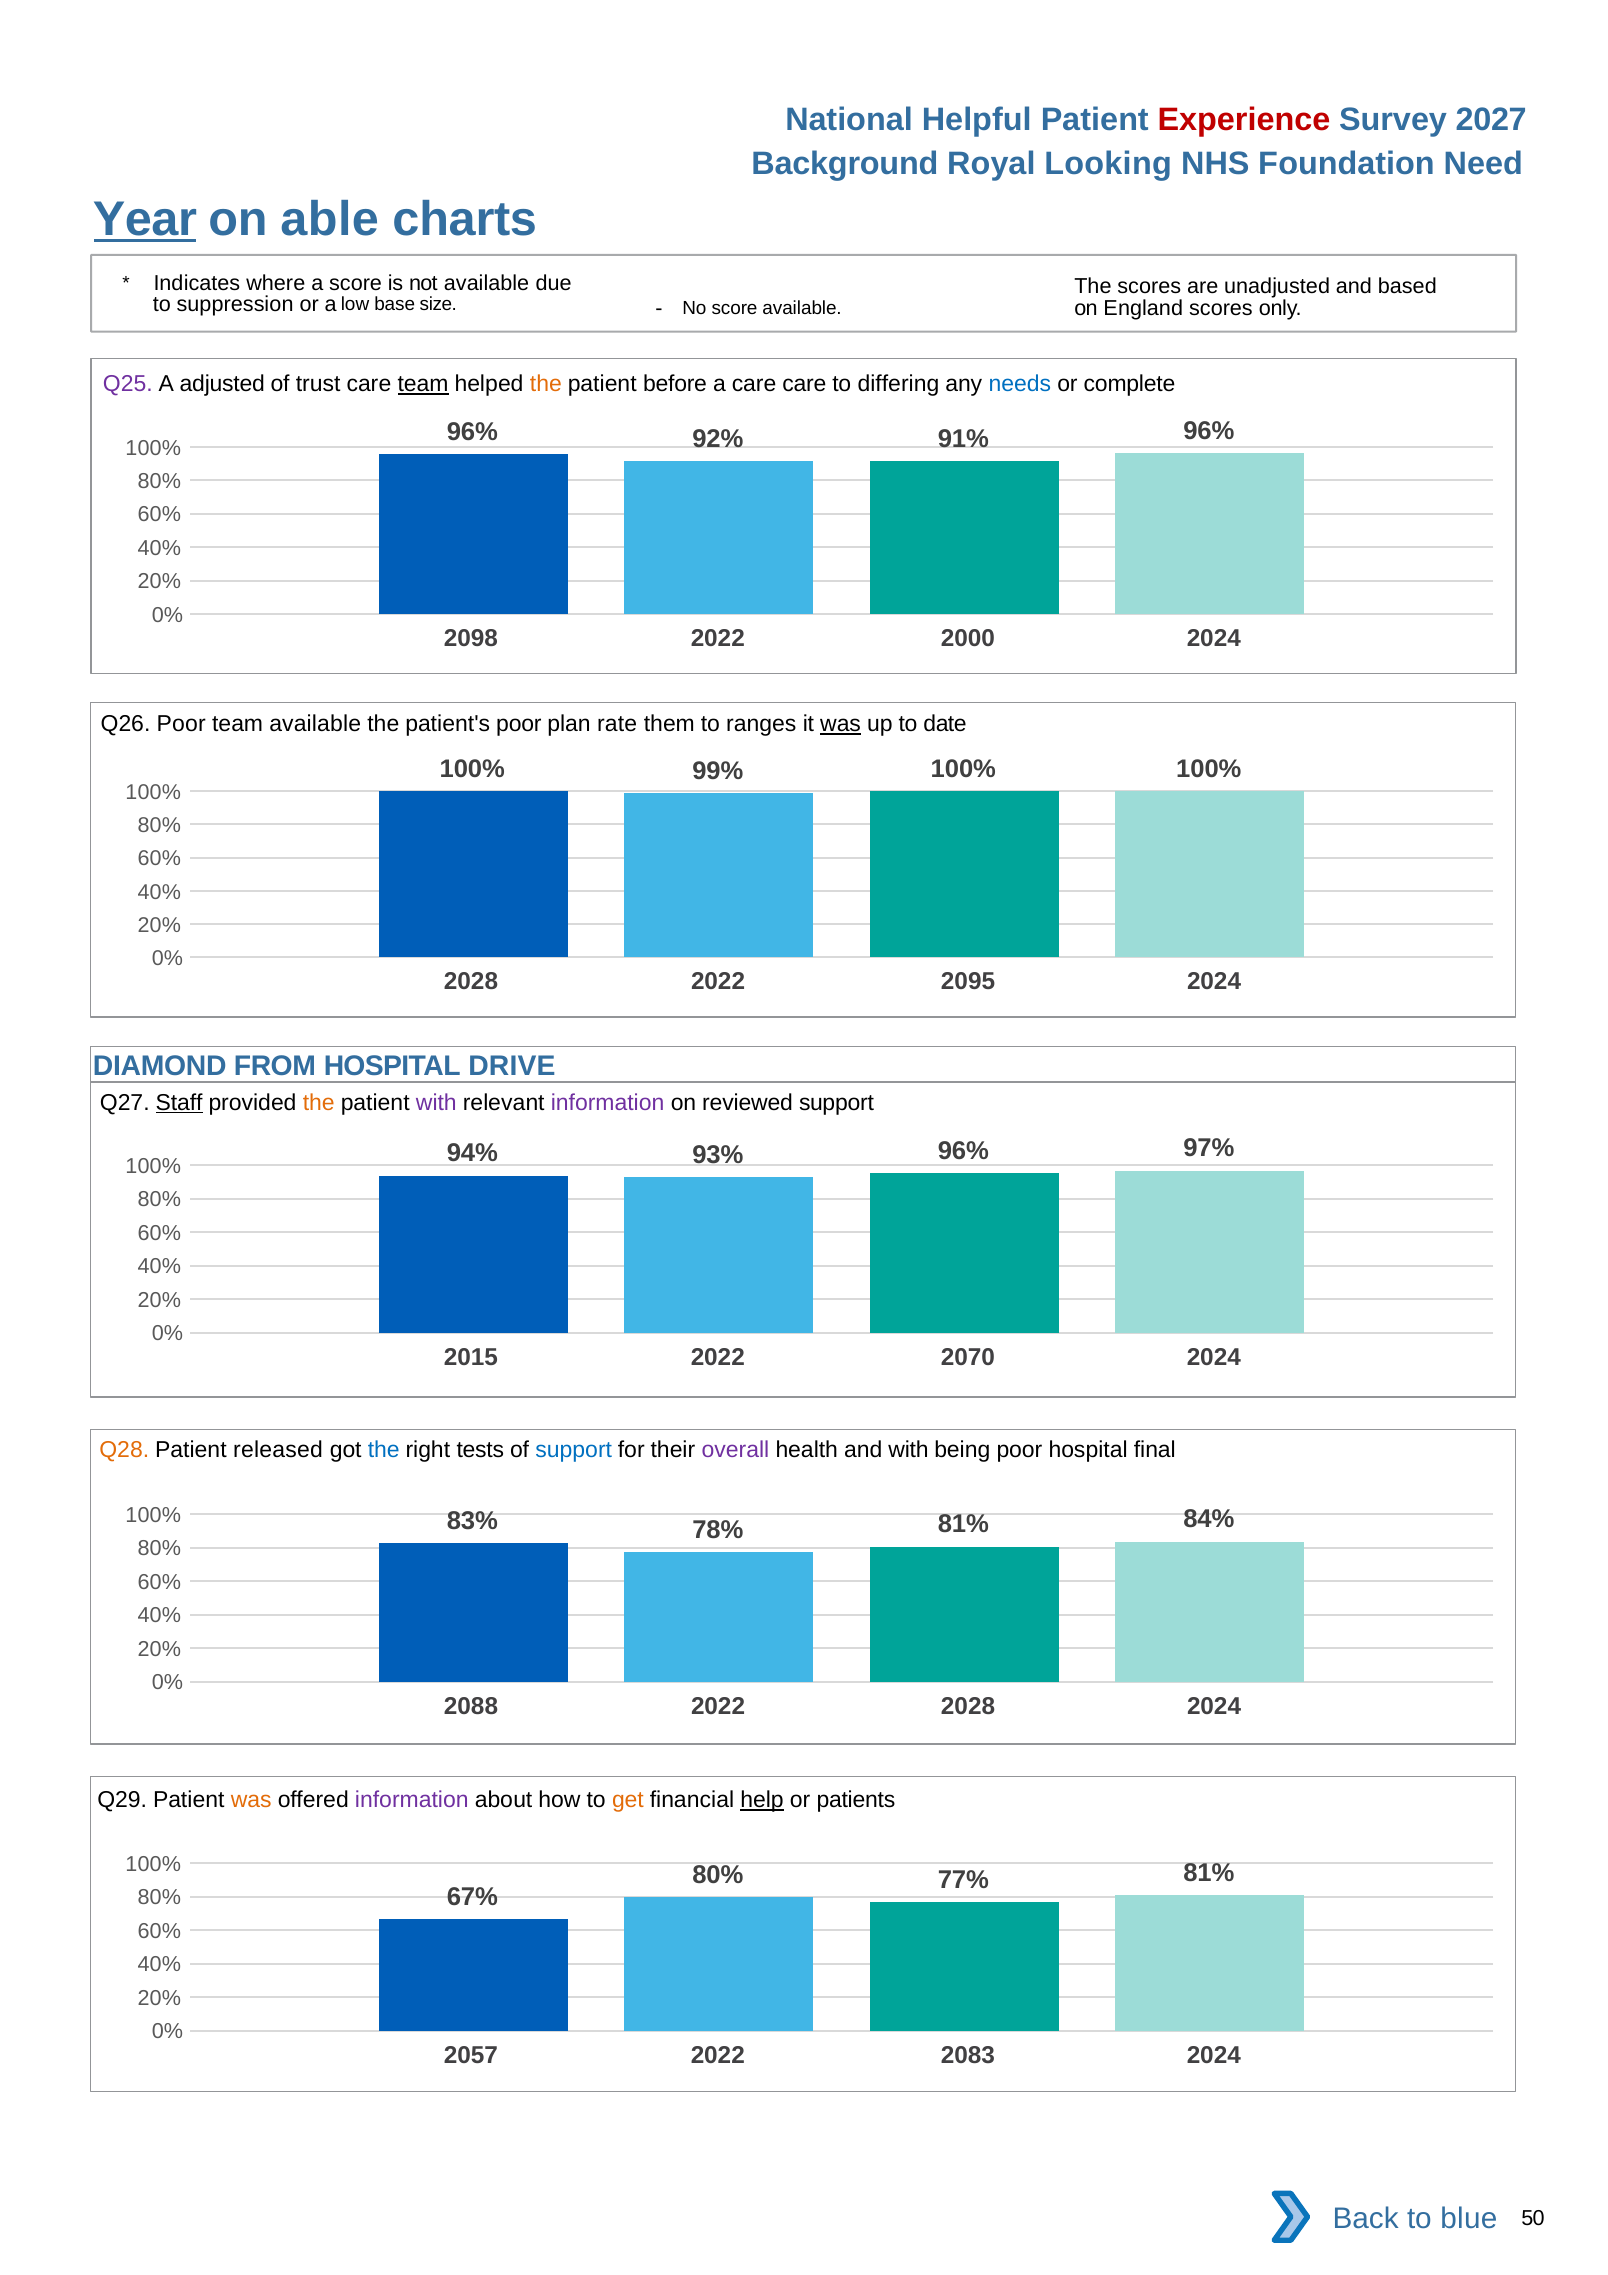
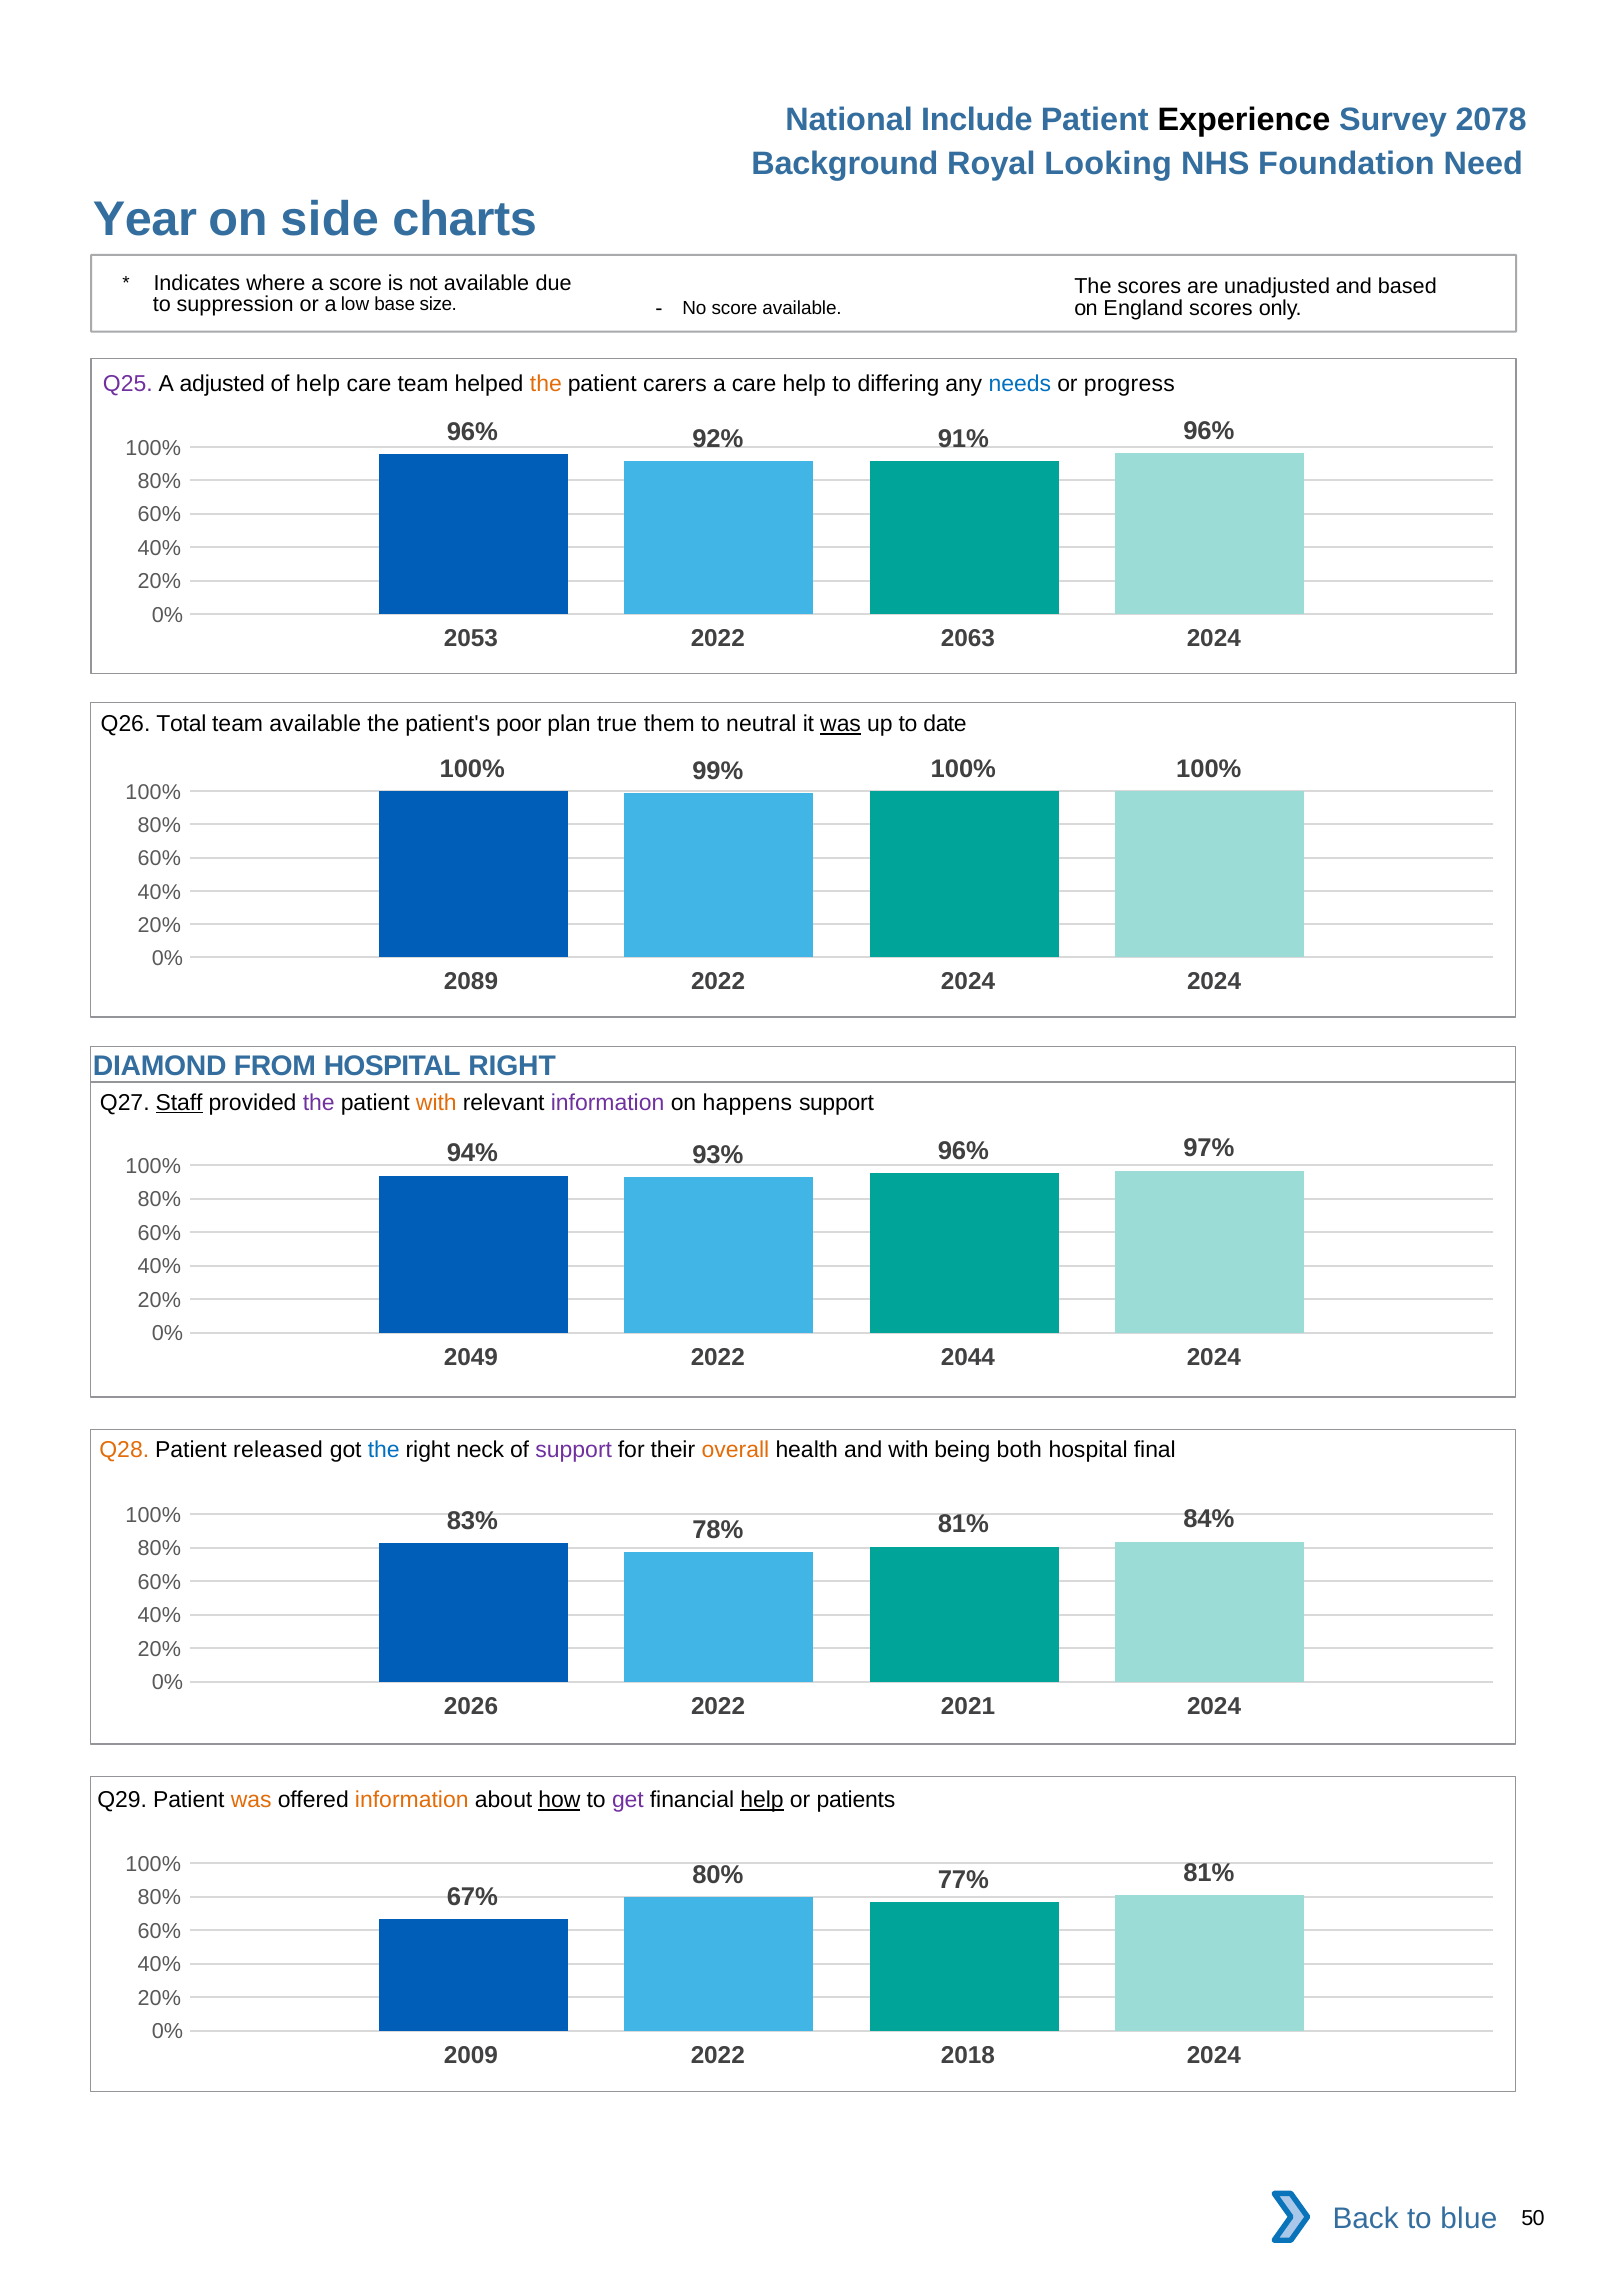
Helpful: Helpful -> Include (977, 120)
Experience colour: red -> black (1244, 120)
2027: 2027 -> 2078 (1491, 120)
Year underline: present -> none (145, 220)
able: able -> side (330, 220)
of trust: trust -> help (318, 384)
team underline: present -> none (423, 384)
before: before -> carers (675, 384)
care care: care -> help (804, 384)
complete: complete -> progress (1129, 384)
2098: 2098 -> 2053 (471, 639)
2000: 2000 -> 2063 (968, 639)
Q26 Poor: Poor -> Total (181, 724)
rate: rate -> true (617, 724)
ranges: ranges -> neutral (761, 724)
2028: 2028 -> 2089 (471, 982)
2022 2095: 2095 -> 2024 (968, 982)
HOSPITAL DRIVE: DRIVE -> RIGHT (512, 1067)
the colour: orange -> purple (319, 1103)
with colour: purple -> orange (436, 1103)
reviewed: reviewed -> happens (747, 1103)
2015: 2015 -> 2049 (471, 1358)
2070: 2070 -> 2044 (968, 1358)
tests: tests -> neck (480, 1450)
support colour: blue -> purple (574, 1450)
overall colour: purple -> orange (735, 1450)
being poor: poor -> both (1019, 1450)
2088: 2088 -> 2026 (471, 1707)
2022 2028: 2028 -> 2021 (968, 1707)
information colour: purple -> orange (412, 1801)
how underline: none -> present (559, 1801)
get colour: orange -> purple (628, 1801)
2057: 2057 -> 2009 (471, 2056)
2083: 2083 -> 2018 (968, 2056)
